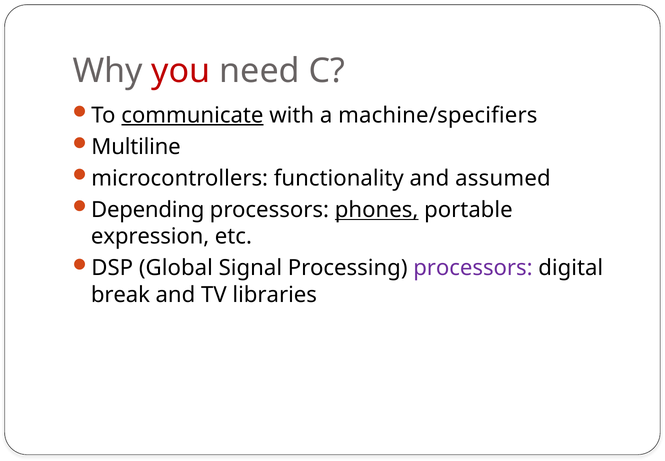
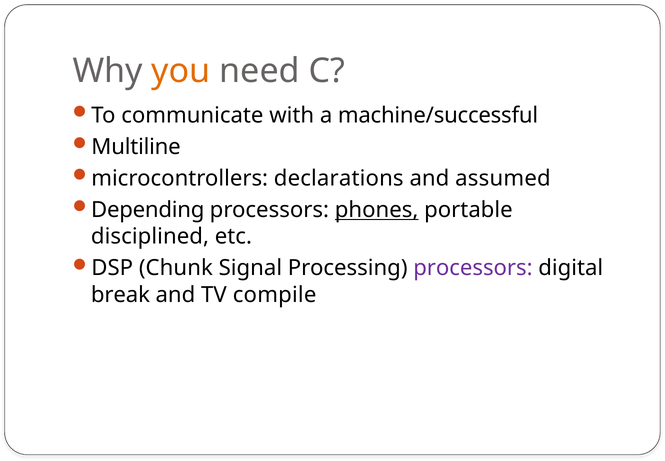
you colour: red -> orange (181, 71)
communicate underline: present -> none (192, 115)
machine/specifiers: machine/specifiers -> machine/successful (438, 115)
functionality: functionality -> declarations (339, 178)
expression: expression -> disciplined (150, 236)
Global: Global -> Chunk (176, 268)
libraries: libraries -> compile (275, 294)
